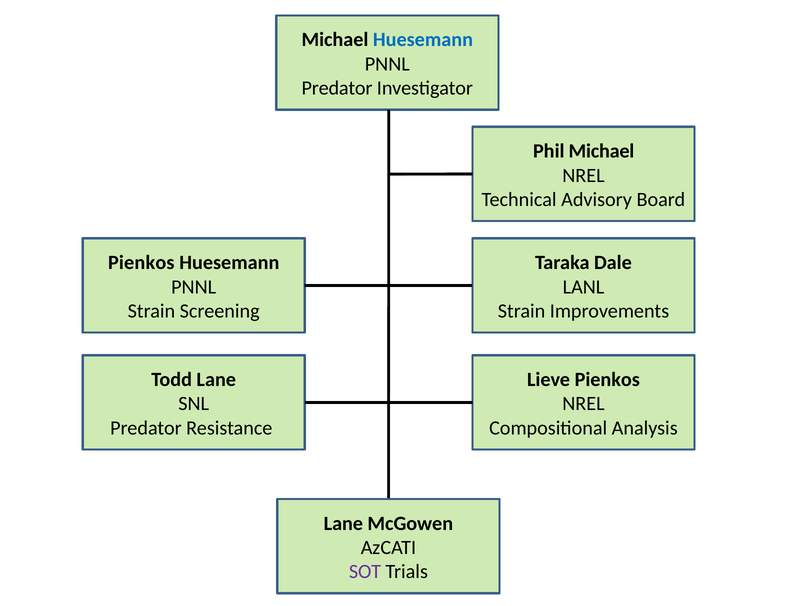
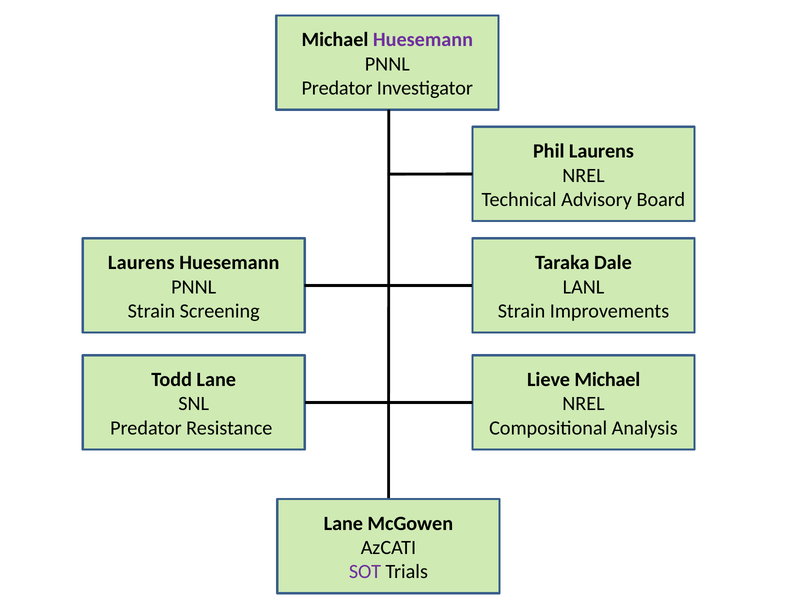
Huesemann colour: blue -> purple (423, 40)
Phil Michael: Michael -> Laurens (601, 151)
Pienkos: Pienkos -> Laurens (141, 263)
Lieve Pienkos: Pienkos -> Michael (607, 380)
